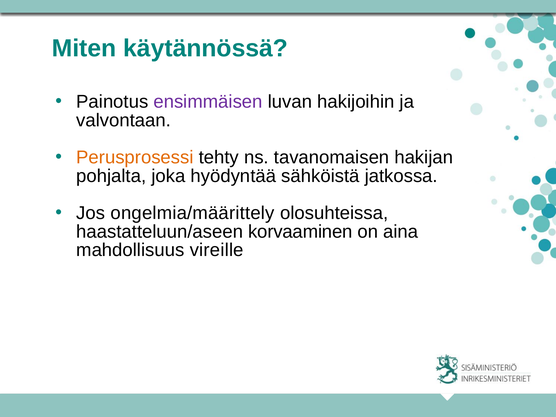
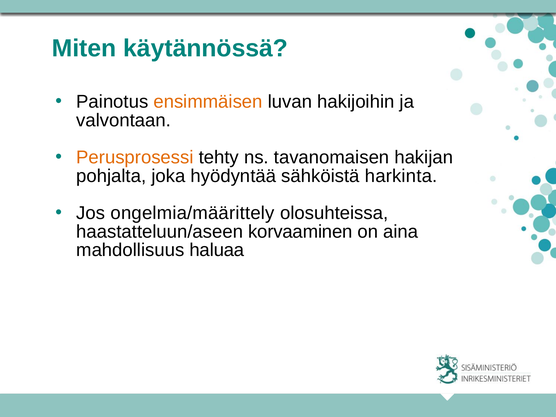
ensimmäisen colour: purple -> orange (208, 102)
jatkossa: jatkossa -> harkinta (401, 176)
vireille: vireille -> haluaa (217, 250)
